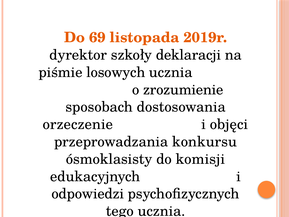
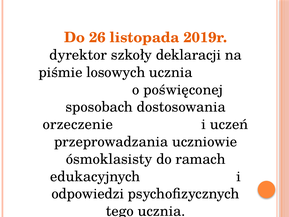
69: 69 -> 26 (97, 38)
zrozumienie: zrozumienie -> poświęconej (183, 90)
objęci: objęci -> uczeń (229, 124)
konkursu: konkursu -> uczniowie (205, 142)
komisji: komisji -> ramach (201, 159)
